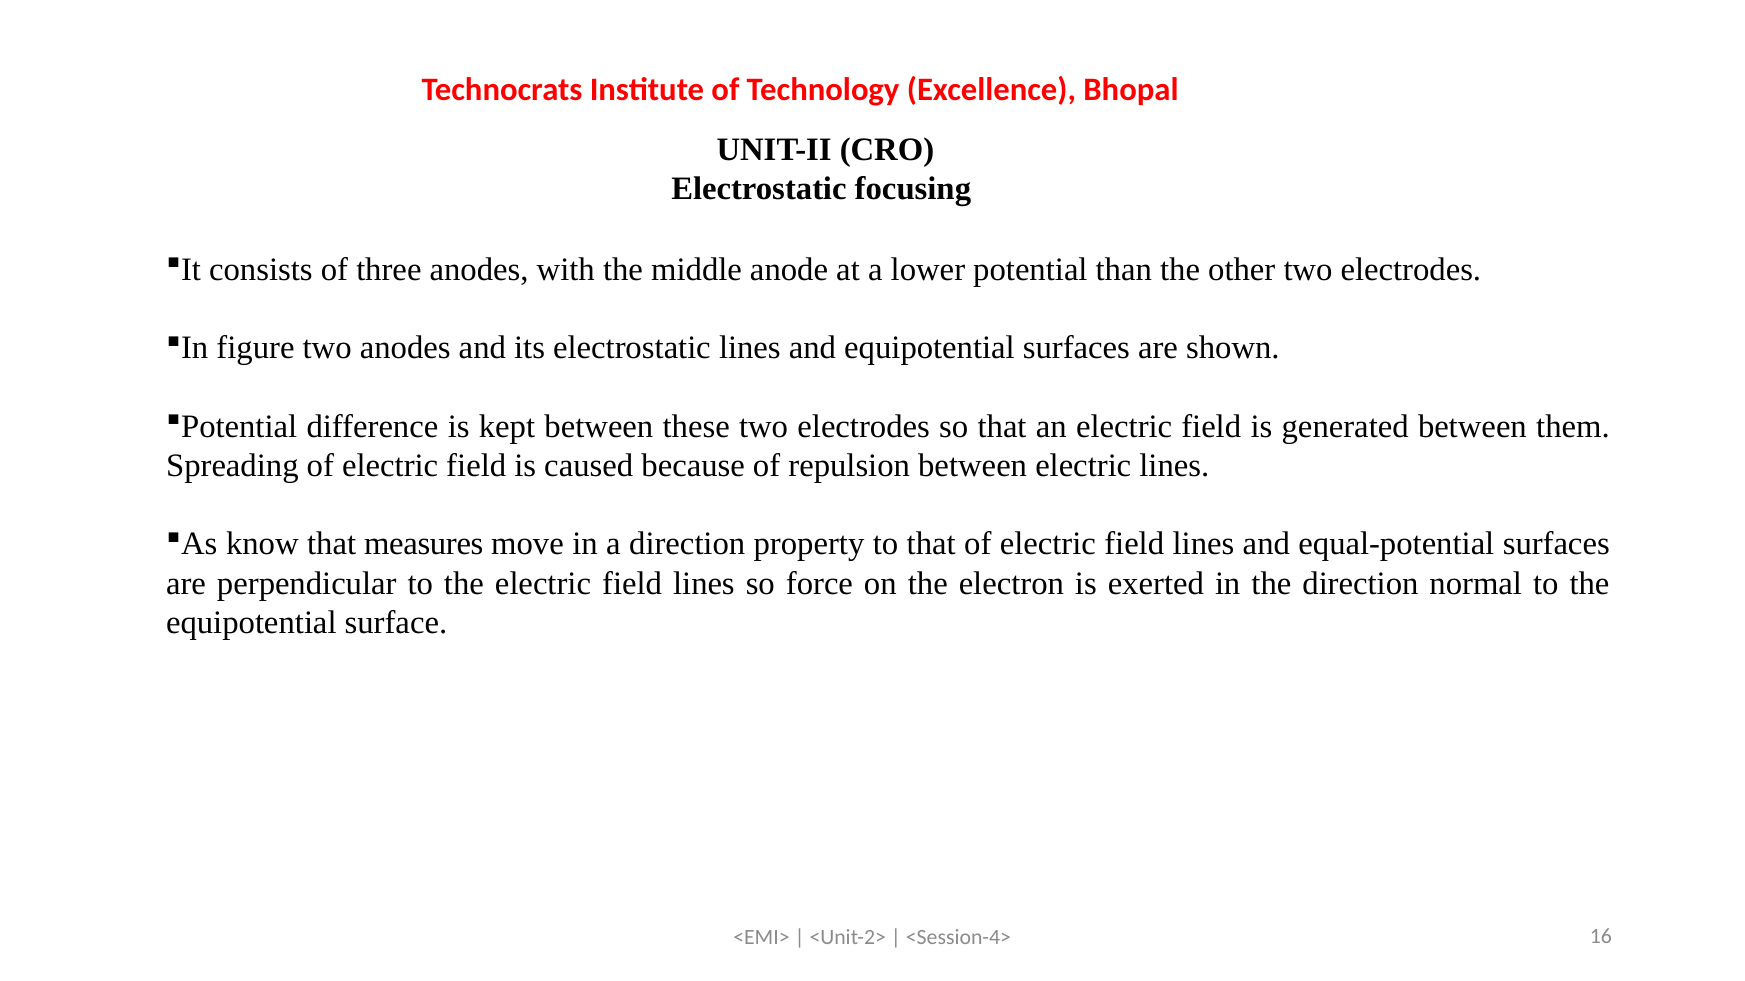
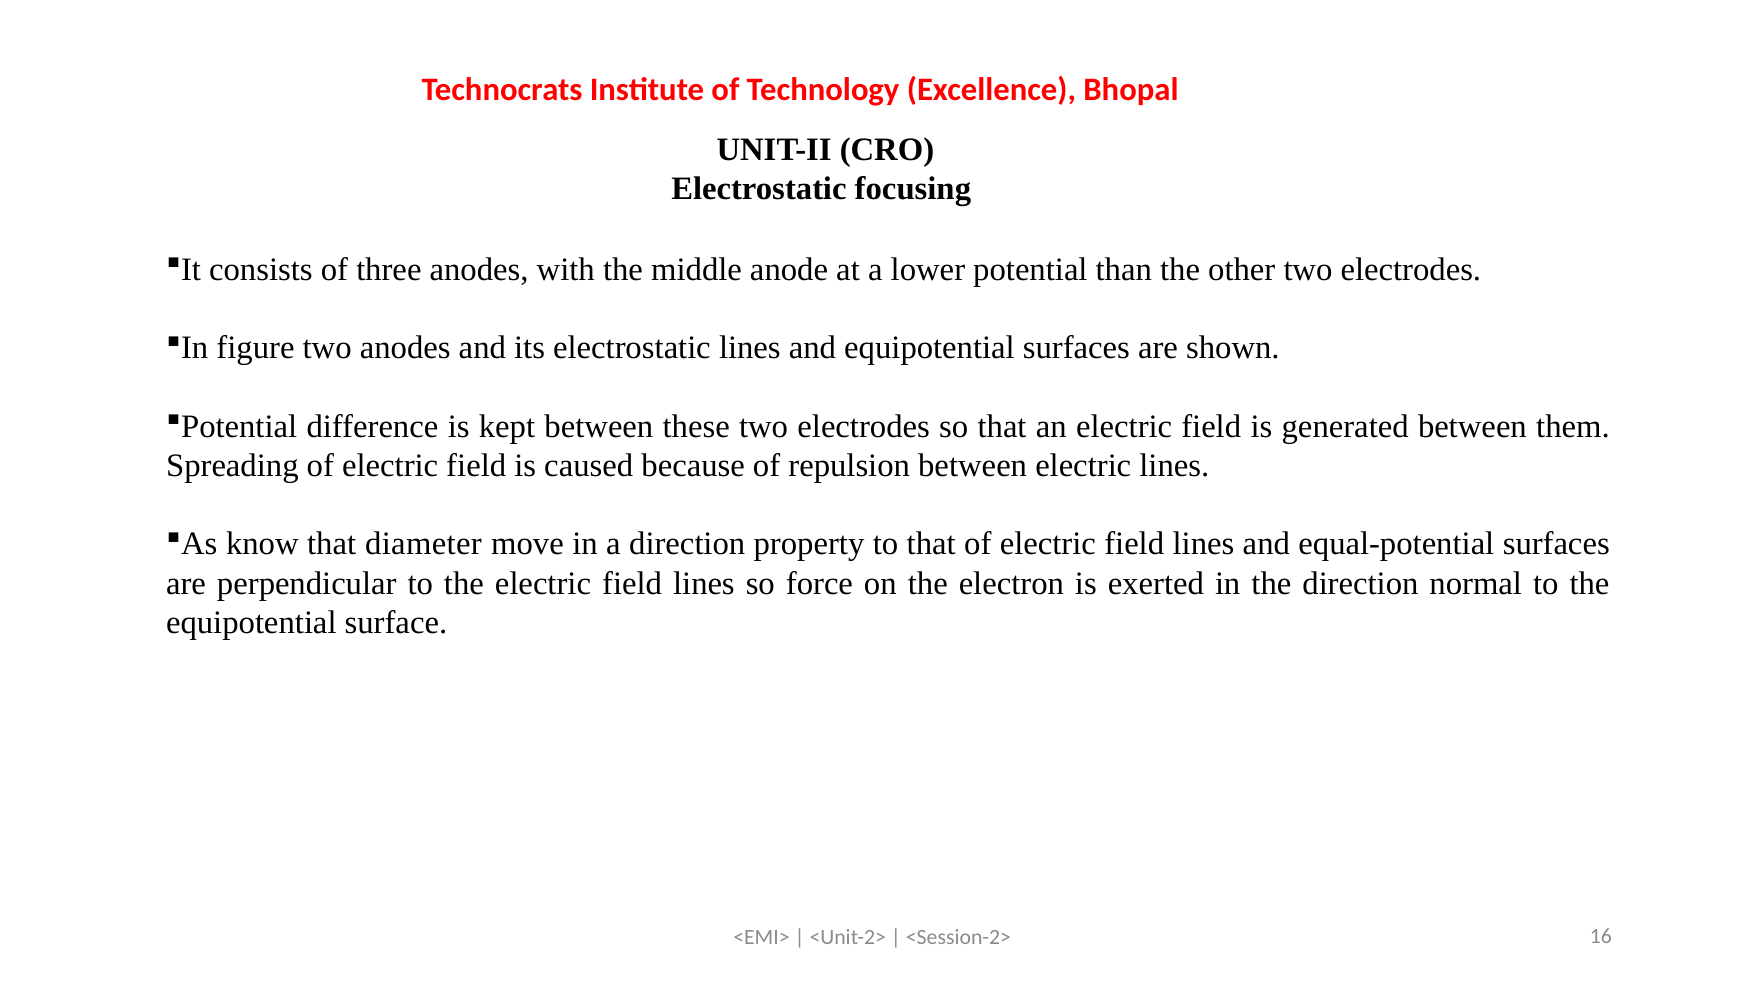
measures: measures -> diameter (423, 544)
<Session-4>: <Session-4> -> <Session-2> (958, 937)
